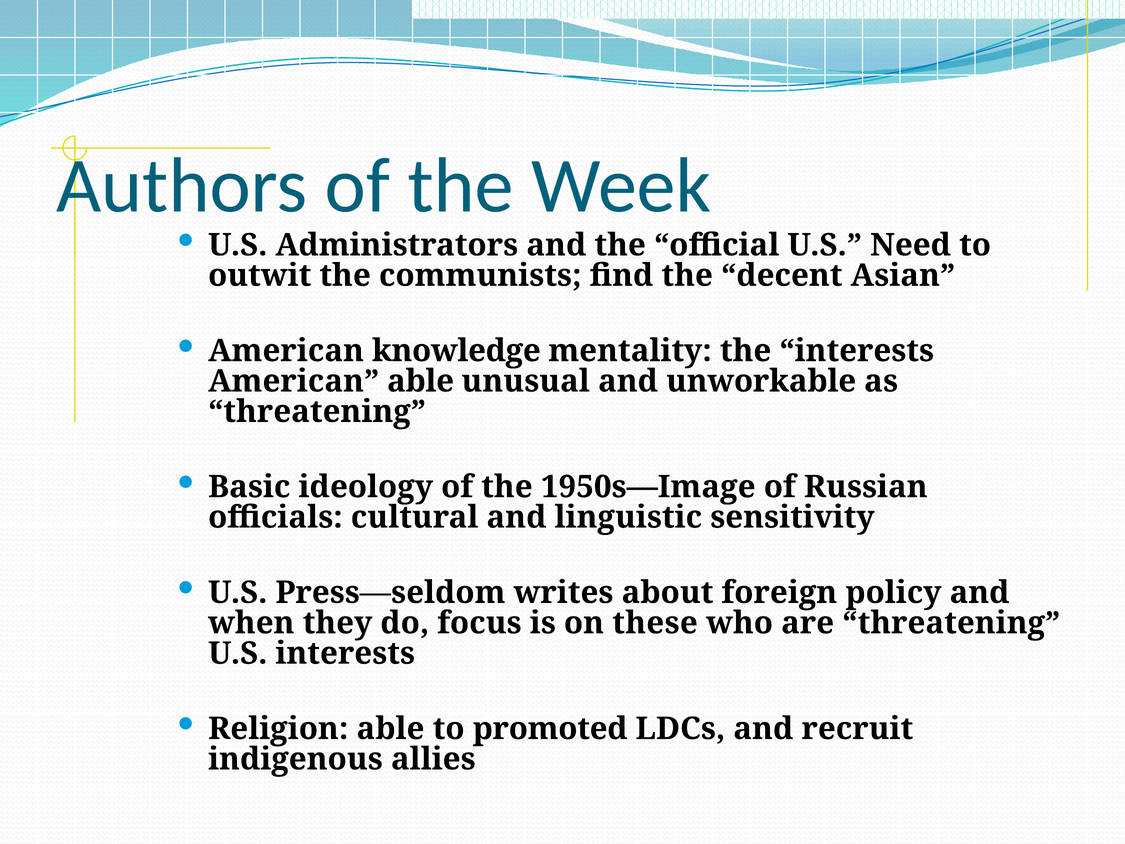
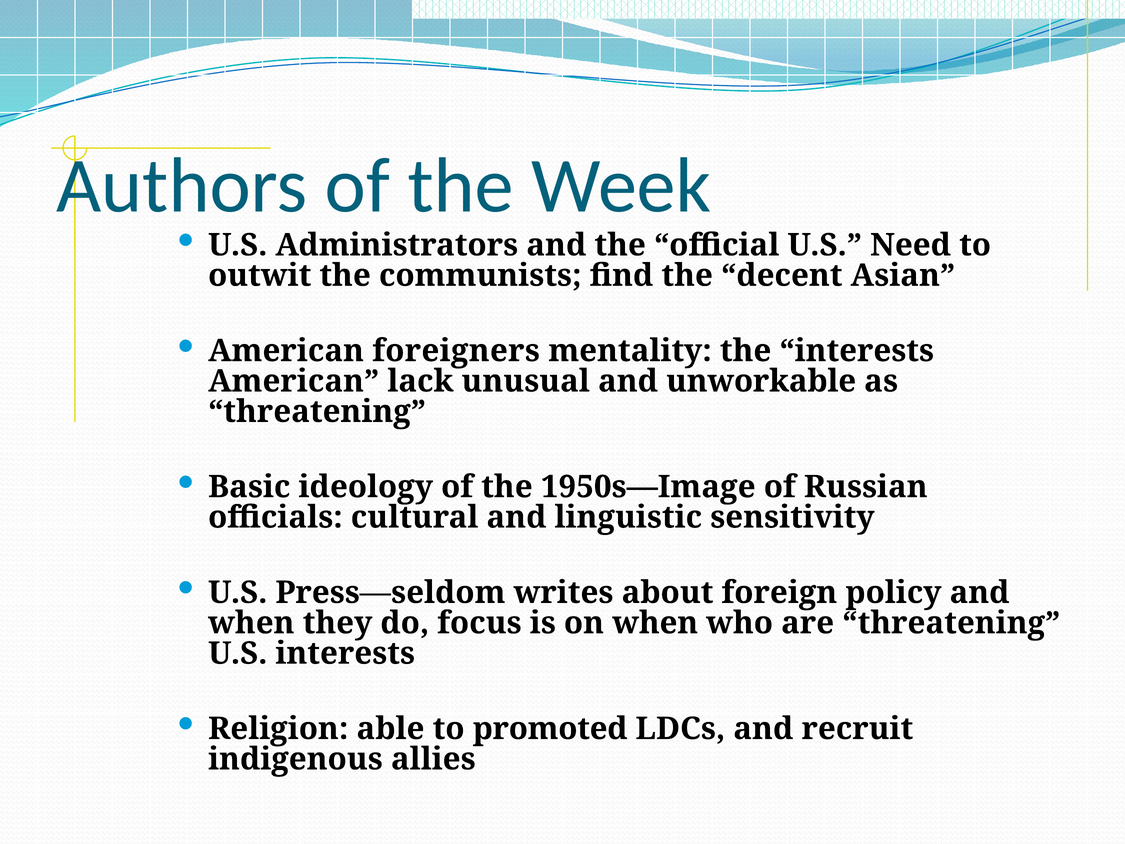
knowledge: knowledge -> foreigners (456, 351)
American able: able -> lack (420, 381)
on these: these -> when (655, 623)
